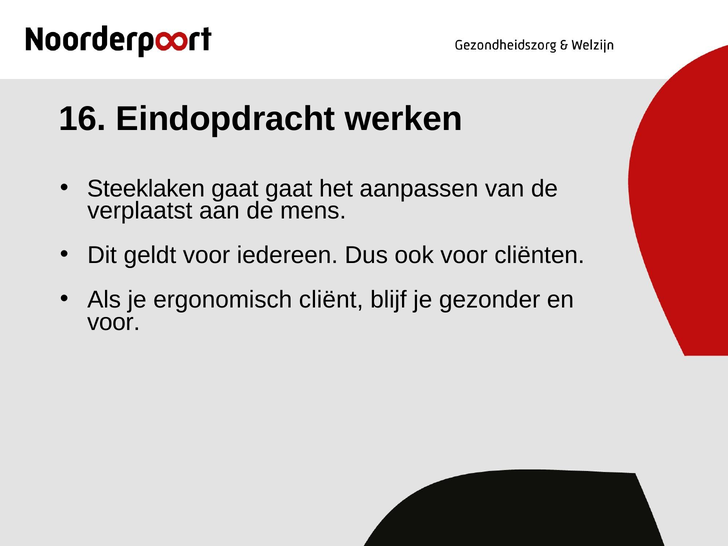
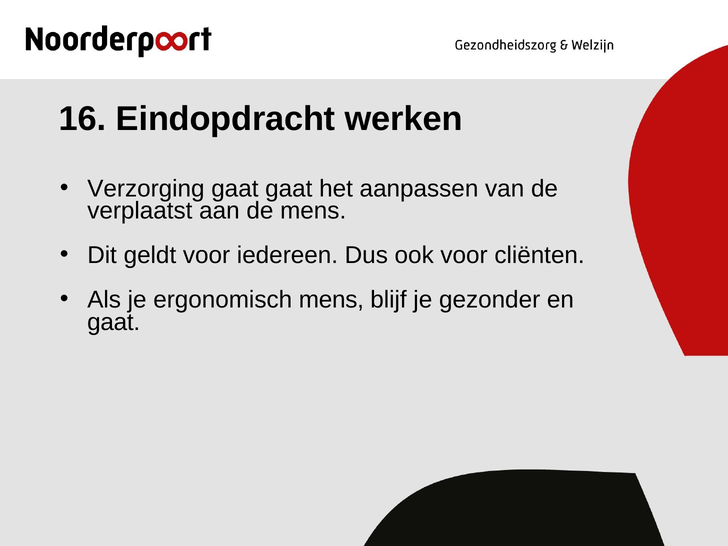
Steeklaken: Steeklaken -> Verzorging (146, 189)
ergonomisch cliënt: cliënt -> mens (331, 300)
voor: voor -> gaat (114, 322)
